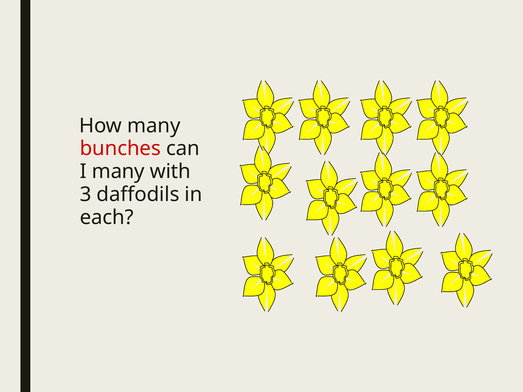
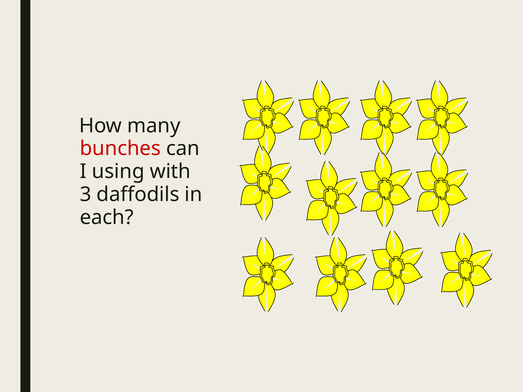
I many: many -> using (118, 172)
